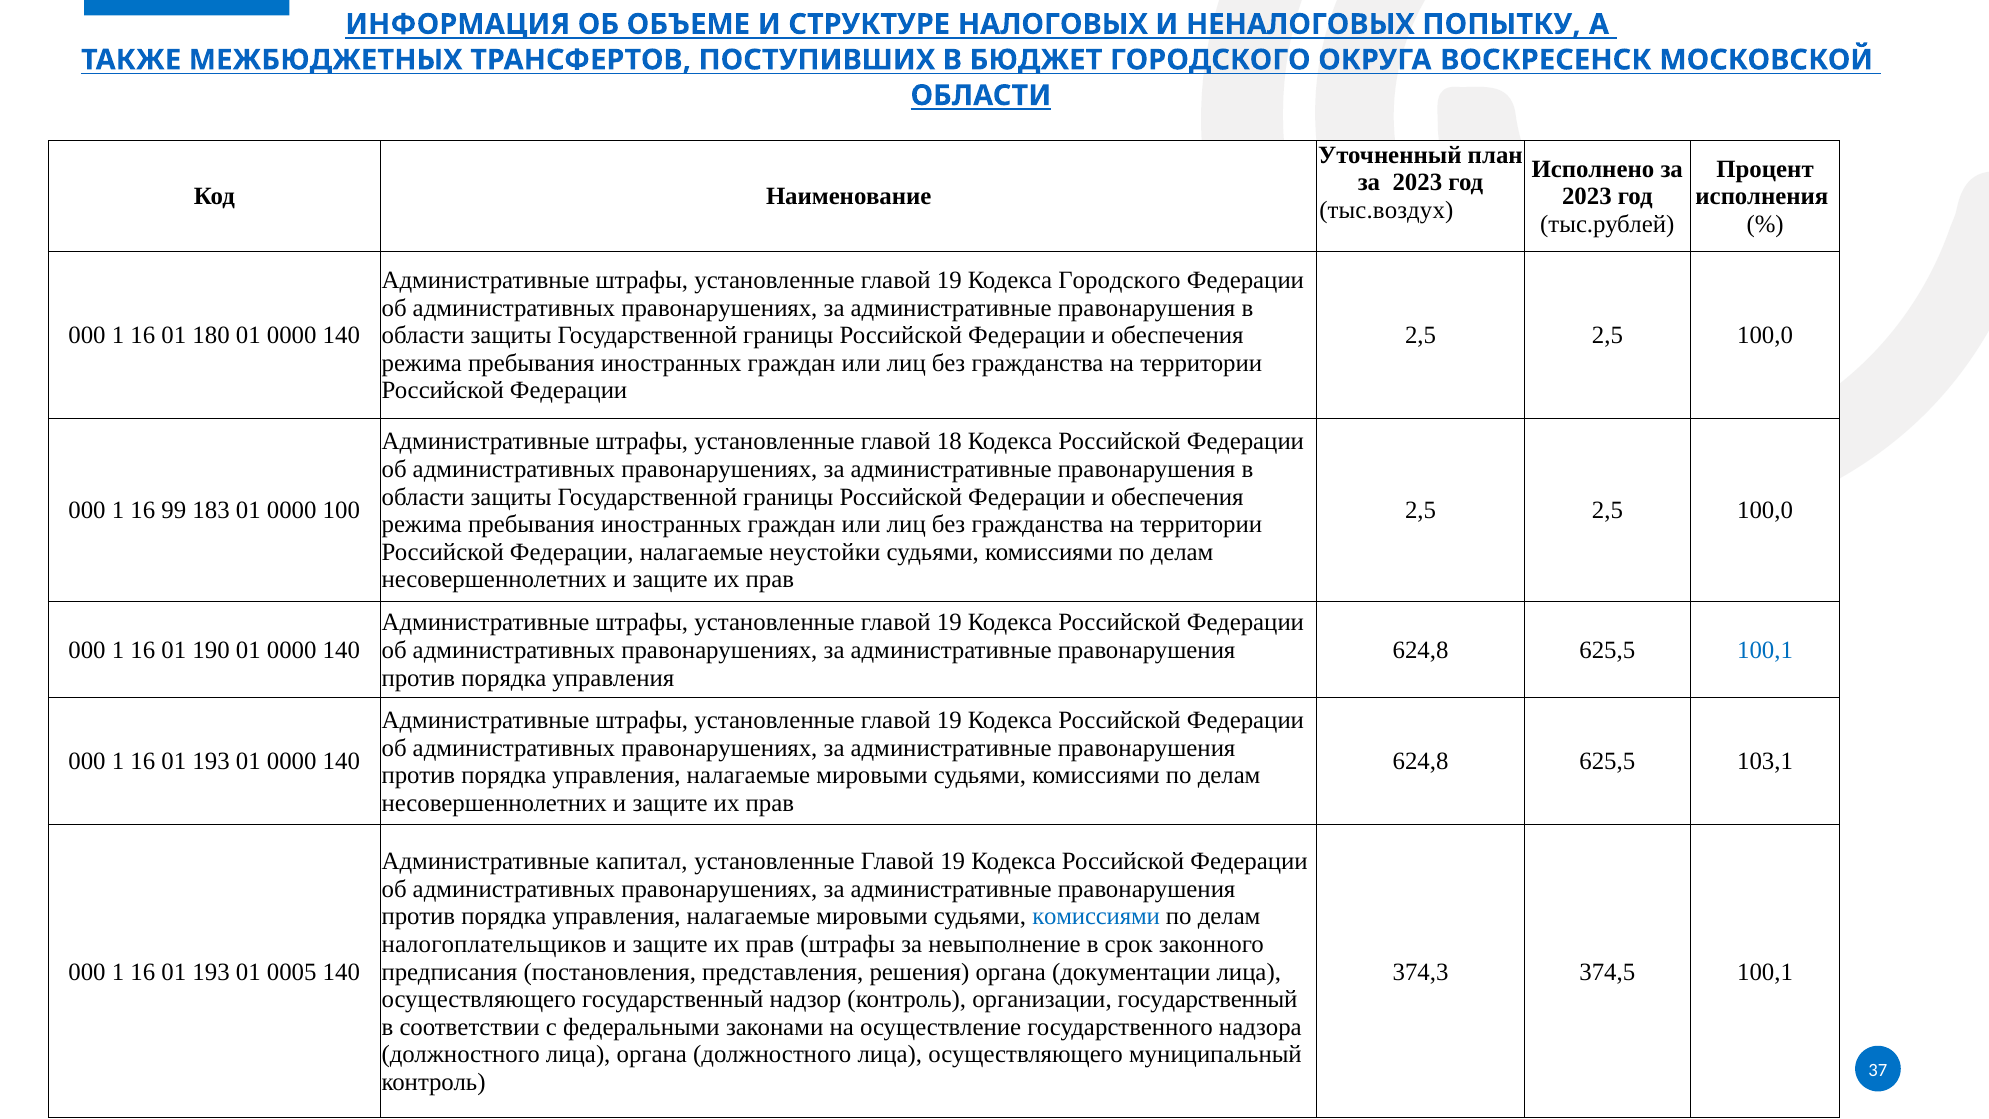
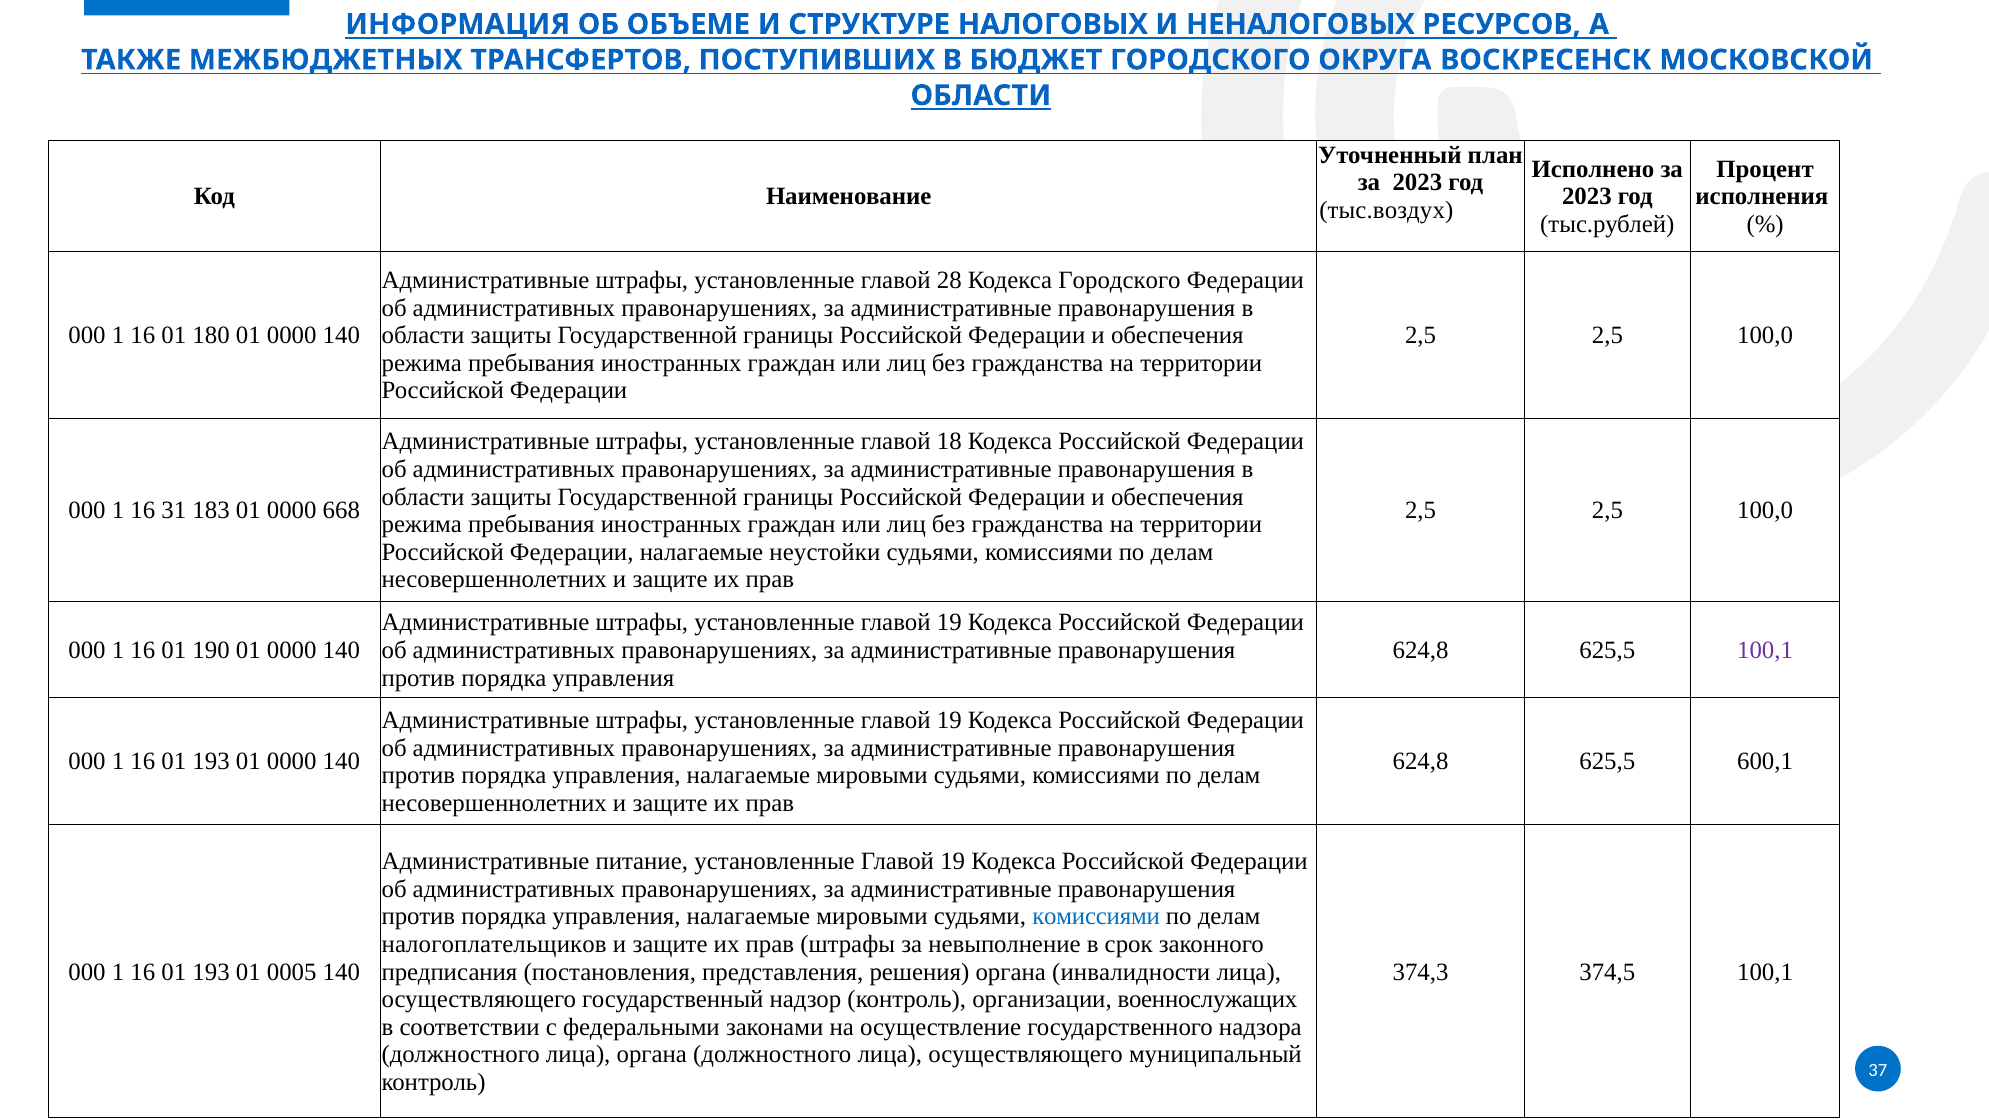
ПОПЫТКУ: ПОПЫТКУ -> РЕСУРСОВ (1502, 24)
19: 19 -> 28 (949, 280)
99: 99 -> 31 (174, 511)
100: 100 -> 668 (341, 511)
100,1 colour: blue -> purple (1765, 650)
103,1: 103,1 -> 600,1 (1765, 762)
капитал: капитал -> питание (642, 861)
документации: документации -> инвалидности (1131, 972)
организации государственный: государственный -> военнослужащих (1207, 999)
